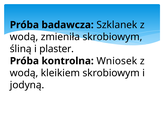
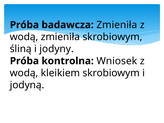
badawcza Szklanek: Szklanek -> Zmieniła (117, 25)
plaster: plaster -> jodyny (57, 49)
